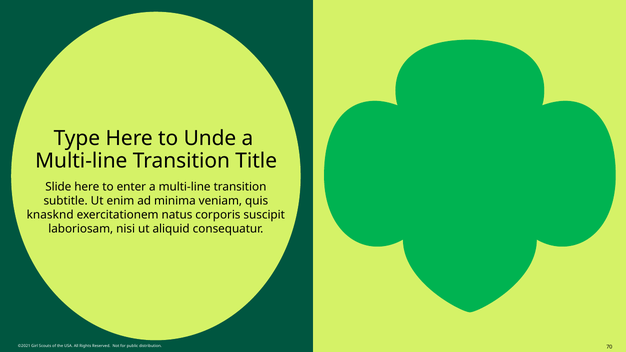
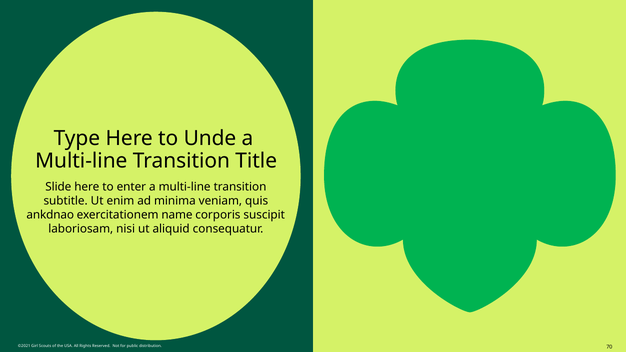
knasknd: knasknd -> ankdnao (50, 215)
natus: natus -> name (177, 215)
